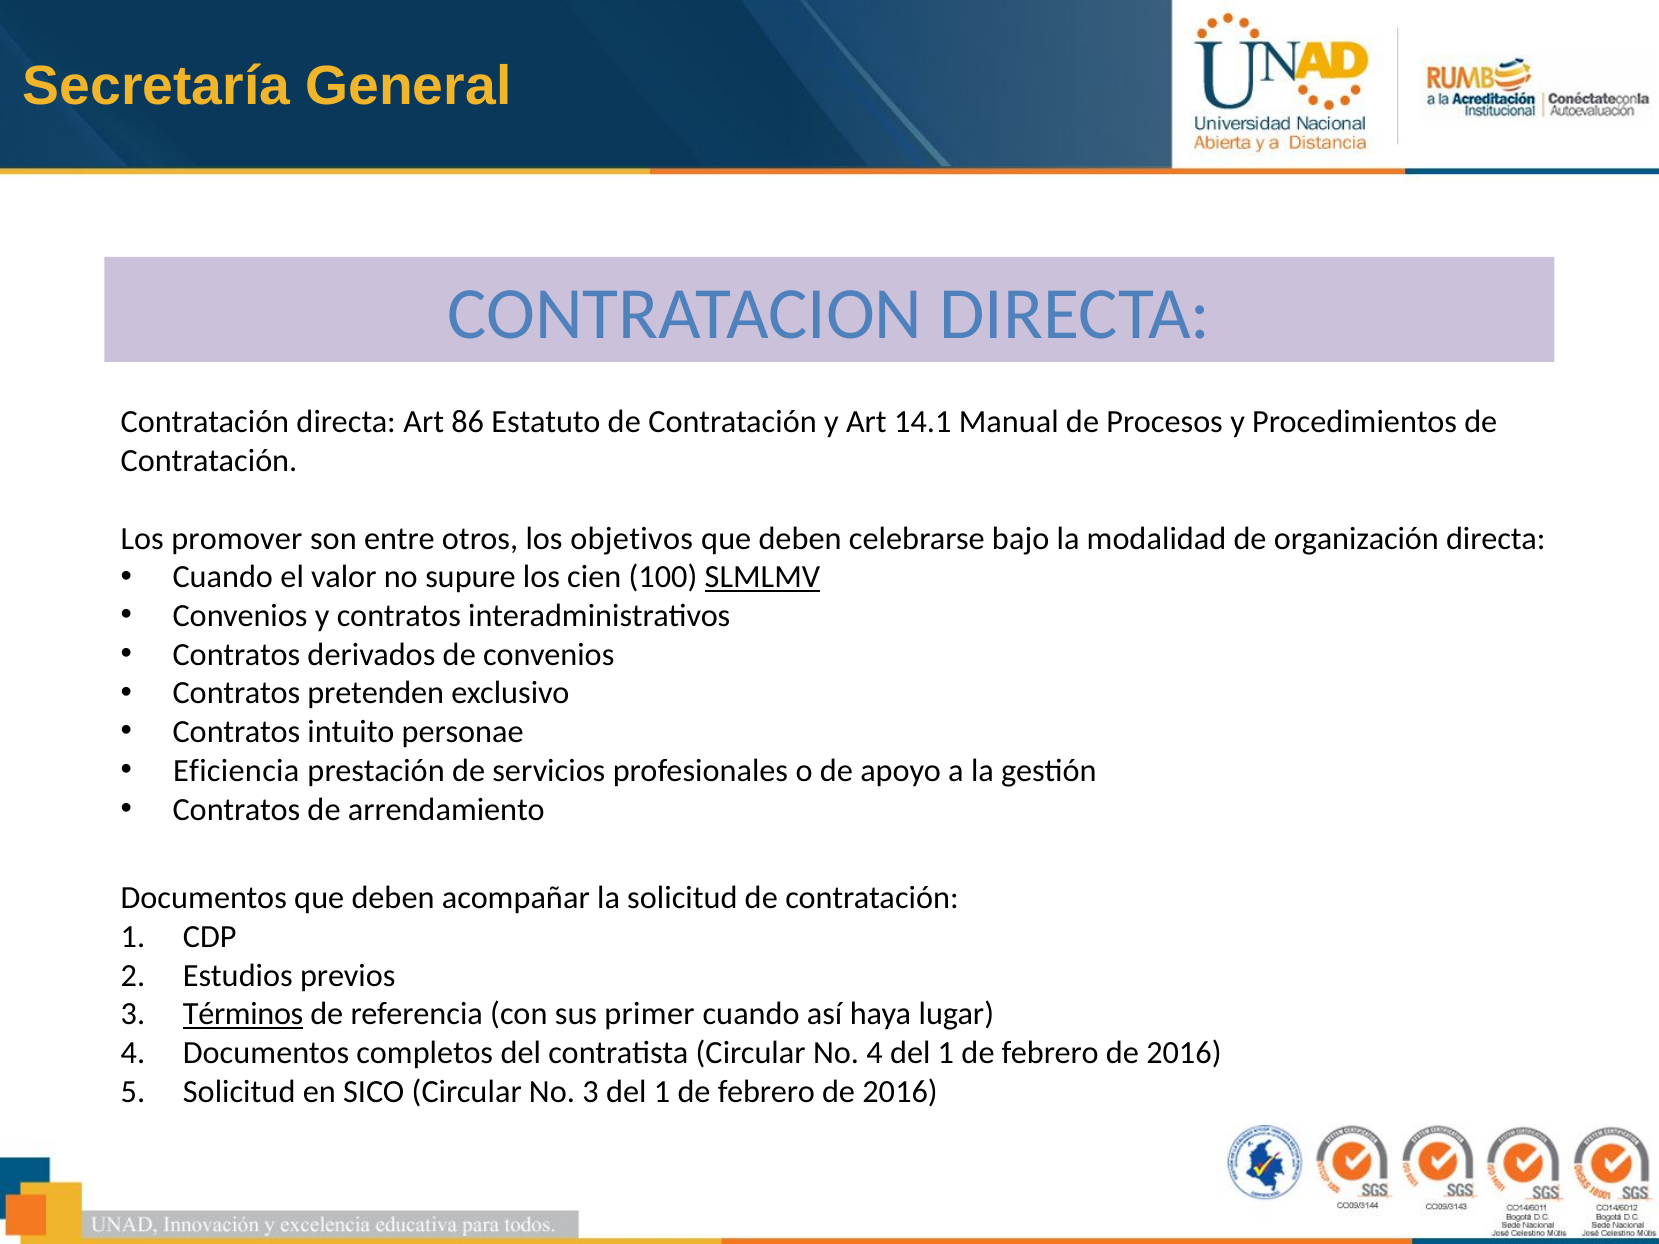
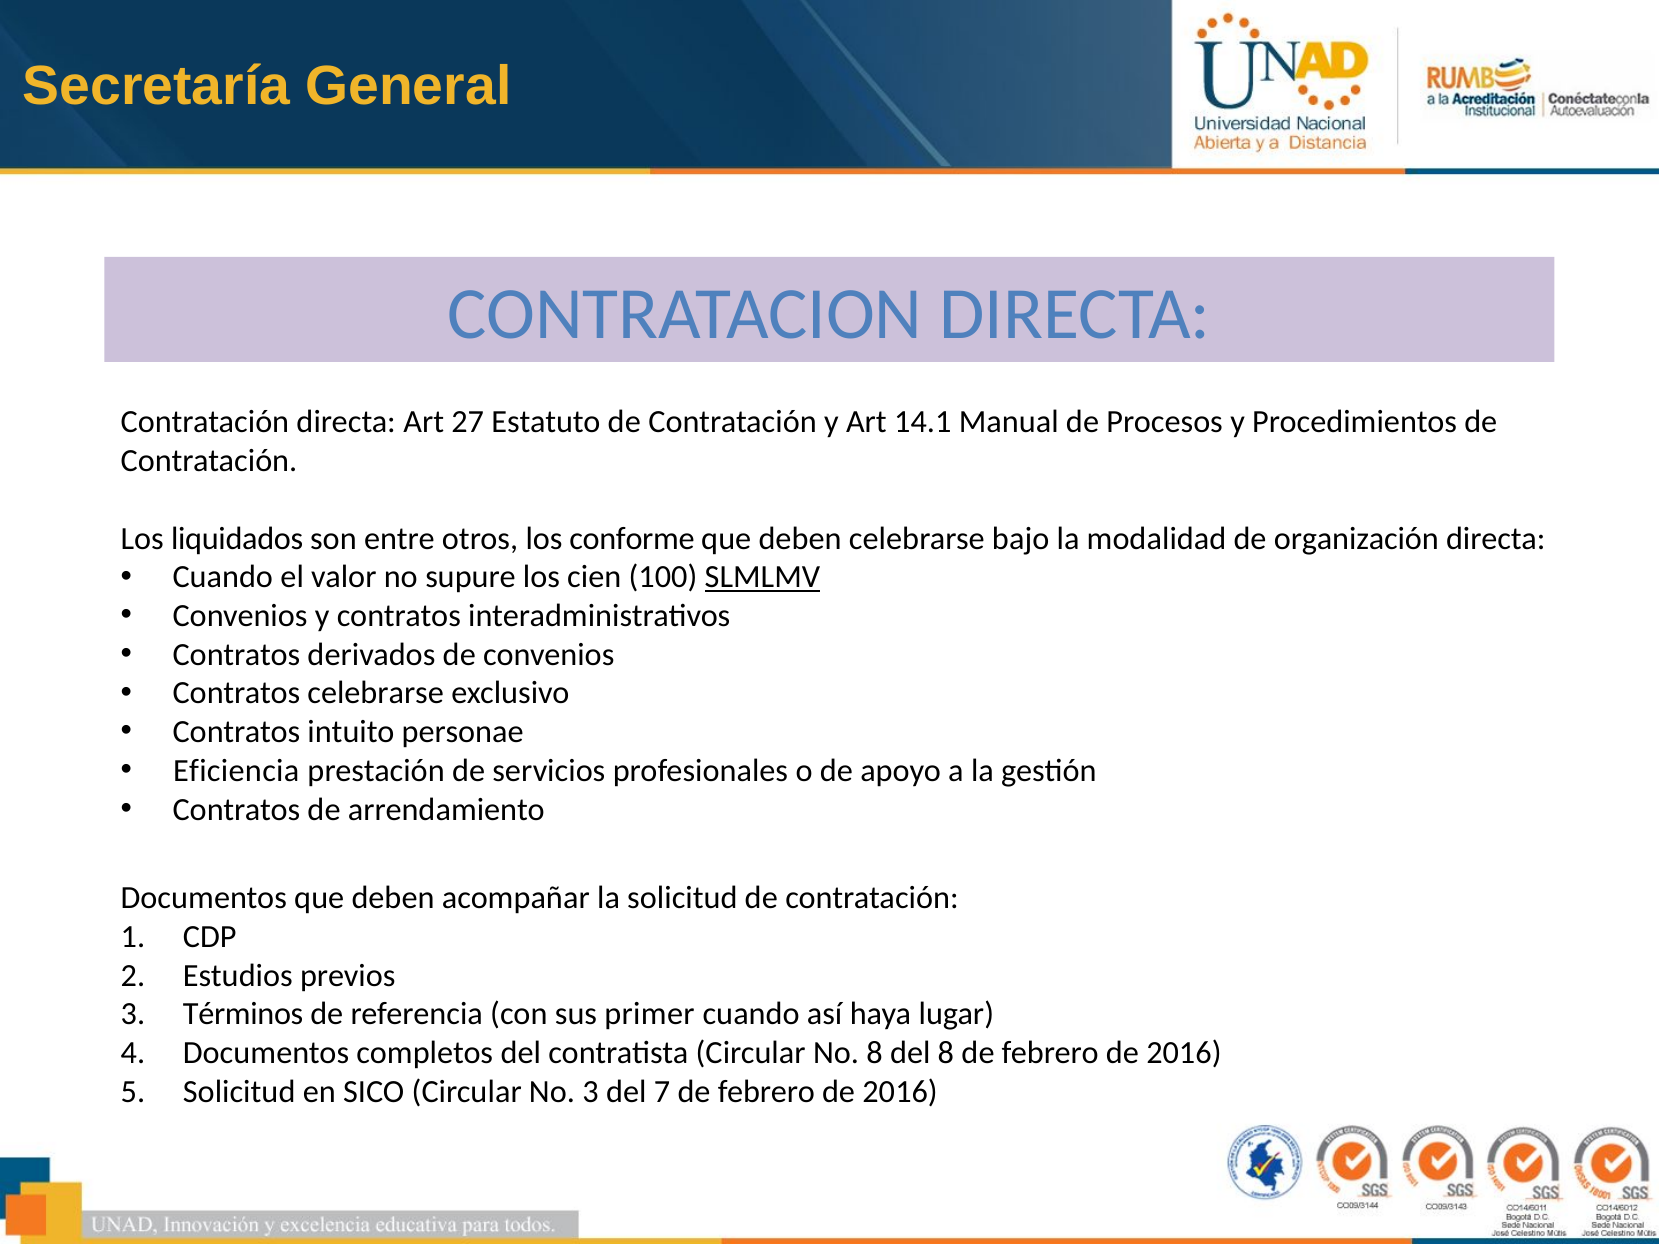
86: 86 -> 27 (468, 422)
promover: promover -> liquidados (237, 539)
objetivos: objetivos -> conforme (632, 539)
Contratos pretenden: pretenden -> celebrarse (376, 693)
Términos underline: present -> none (243, 1014)
No 4: 4 -> 8 (875, 1053)
1: 1 -> 8 (946, 1053)
3 del 1: 1 -> 7 (662, 1092)
